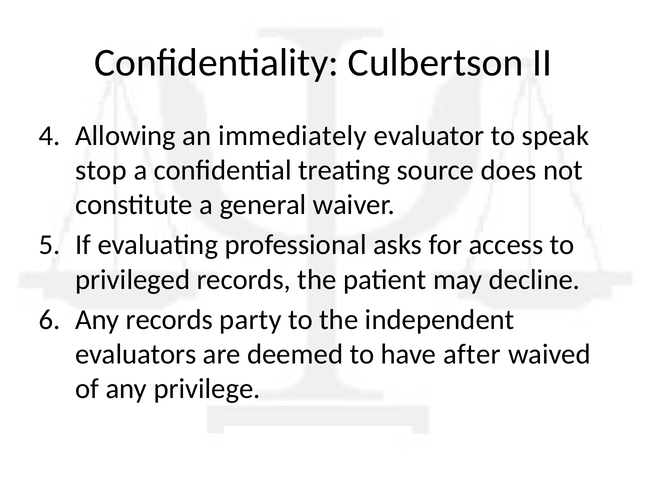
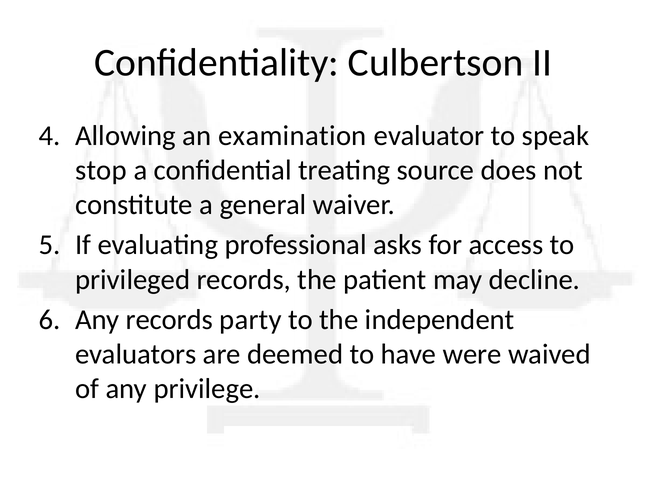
immediately: immediately -> examination (292, 136)
after: after -> were (472, 355)
